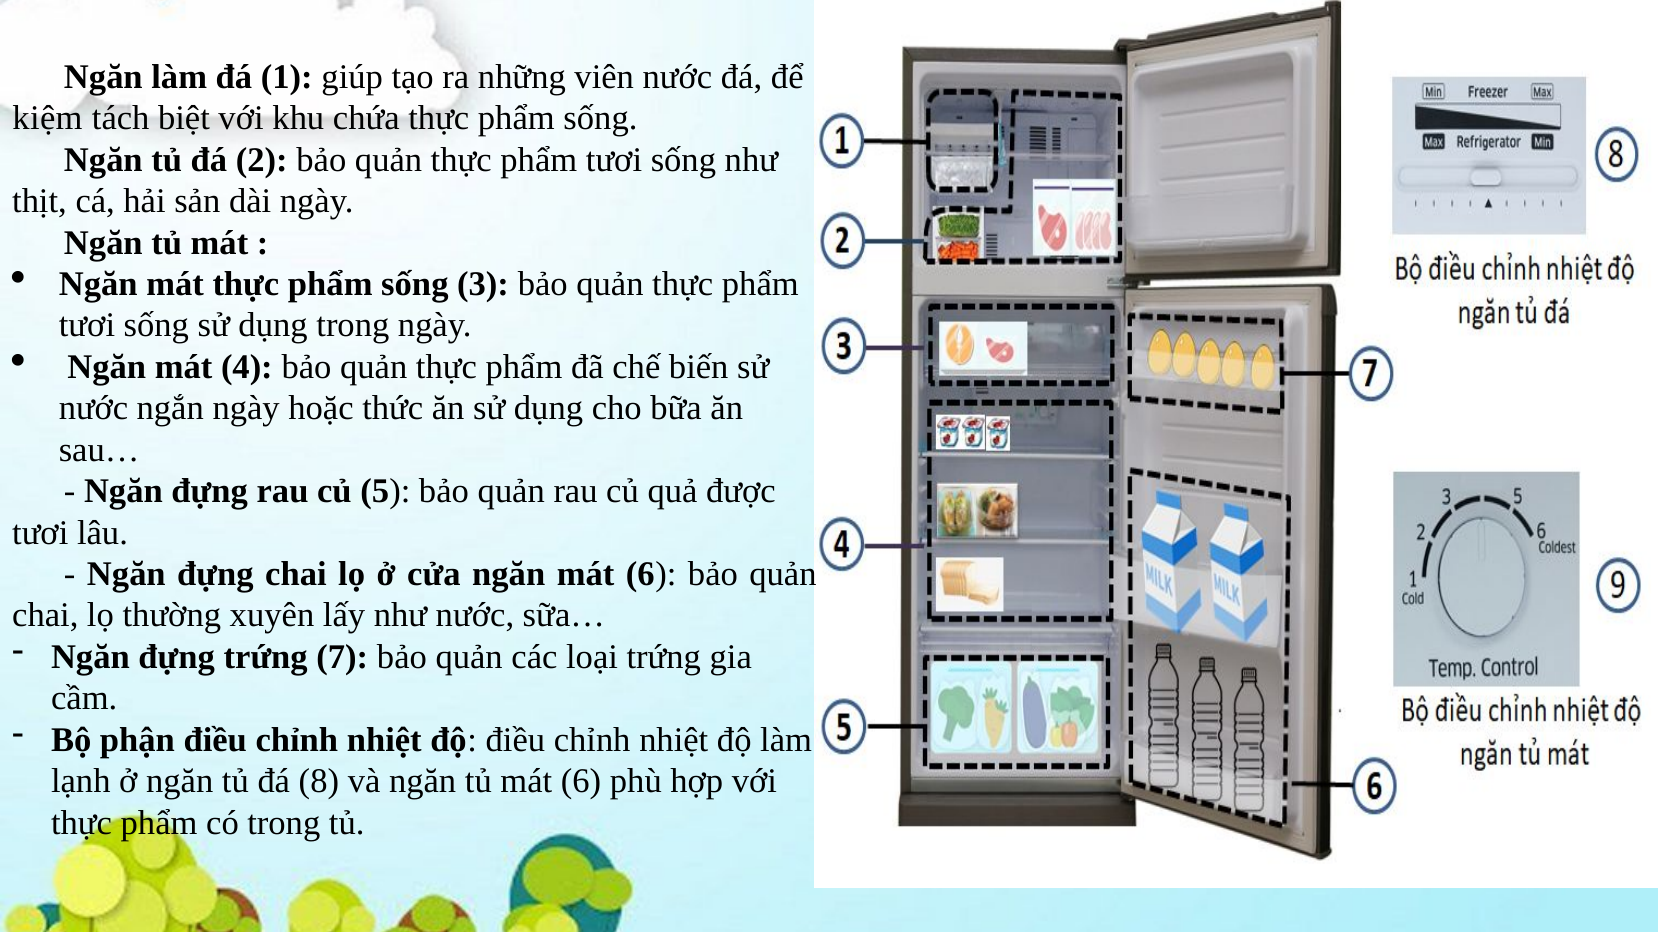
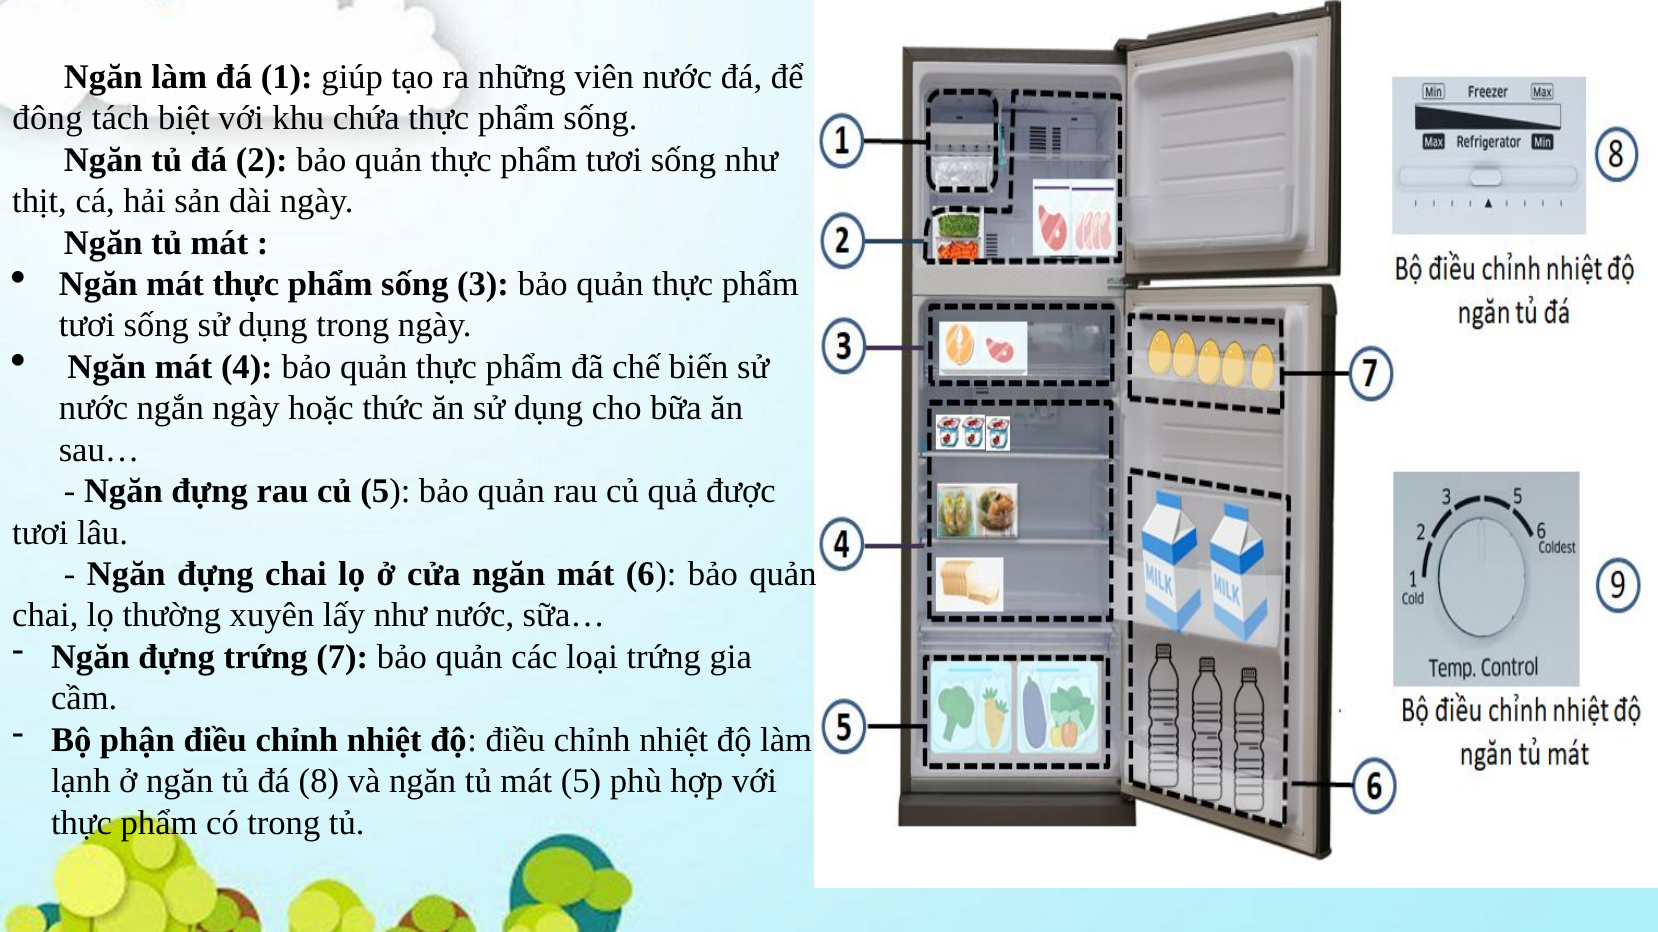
kiệm: kiệm -> đông (48, 118)
tủ mát 6: 6 -> 5 (581, 782)
